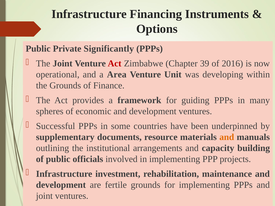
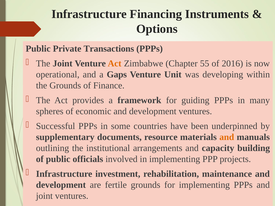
Significantly: Significantly -> Transactions (109, 49)
Act colour: red -> orange (115, 64)
39: 39 -> 55 (205, 64)
Area: Area -> Gaps (117, 75)
